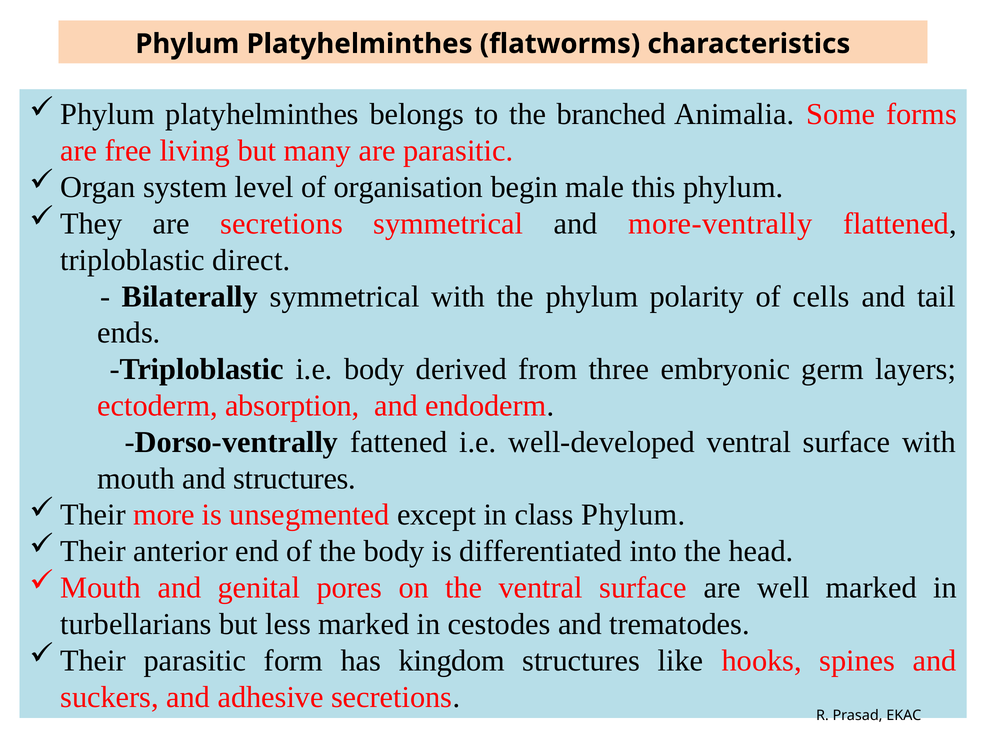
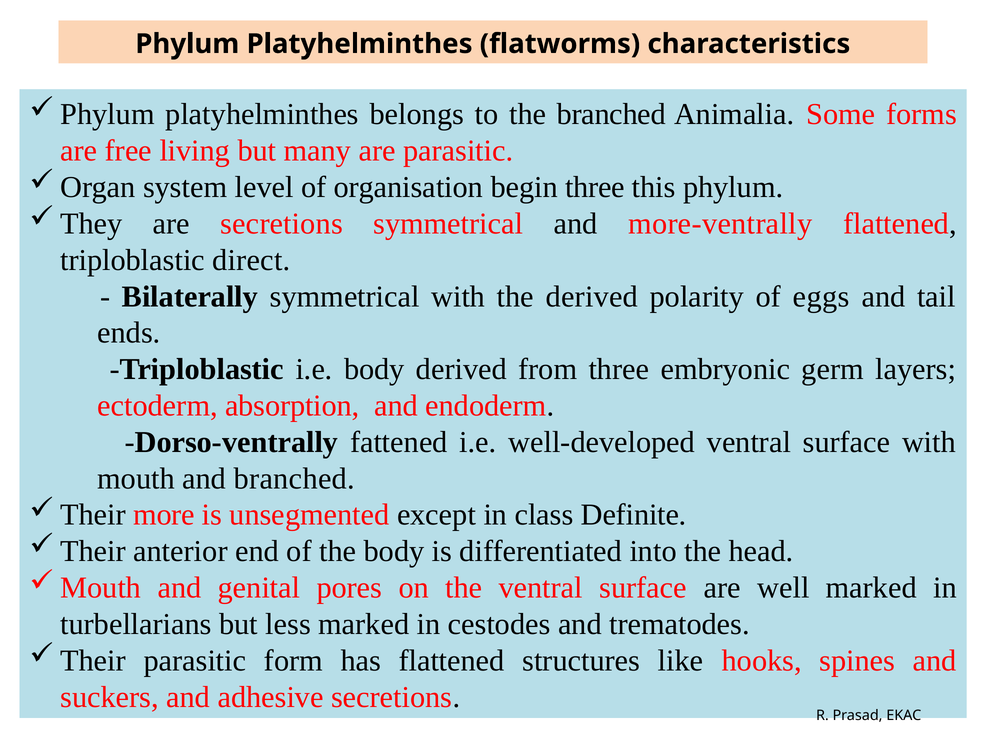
begin male: male -> three (595, 187)
the phylum: phylum -> derived (592, 297)
cells: cells -> eggs (821, 297)
and structures: structures -> branched (294, 479)
class Phylum: Phylum -> Definite (634, 515)
has kingdom: kingdom -> flattened (452, 661)
